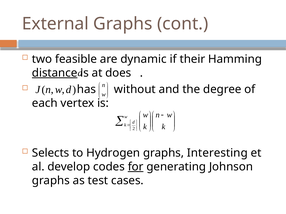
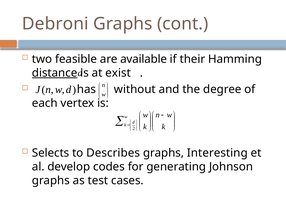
External: External -> Debroni (55, 24)
dynamic: dynamic -> available (144, 59)
does: does -> exist (118, 73)
Hydrogen: Hydrogen -> Describes (113, 153)
for underline: present -> none (136, 167)
